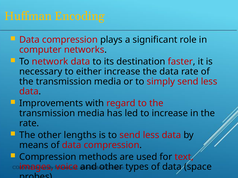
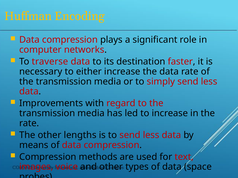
network: network -> traverse (50, 62)
